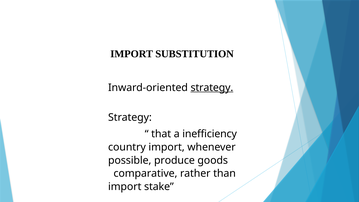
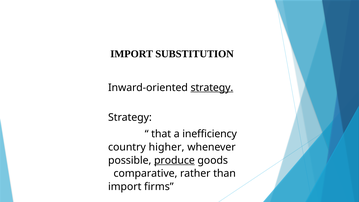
country import: import -> higher (167, 147)
produce underline: none -> present (174, 160)
stake: stake -> firms (159, 187)
